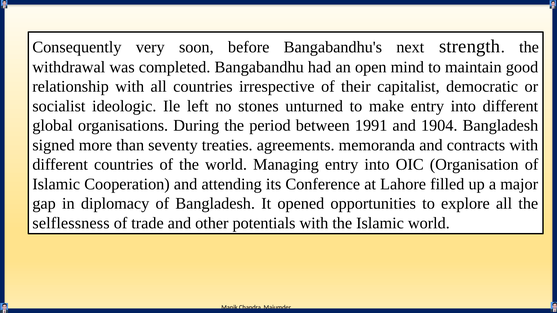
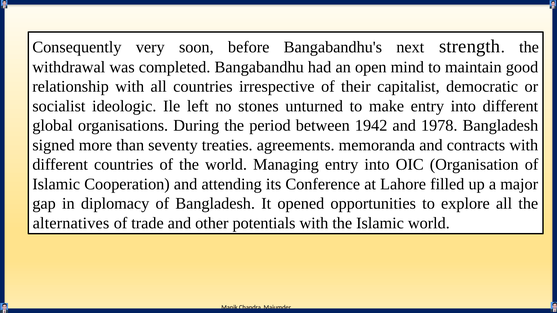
1991: 1991 -> 1942 (371, 126)
1904: 1904 -> 1978 (439, 126)
selflessness: selflessness -> alternatives (71, 223)
